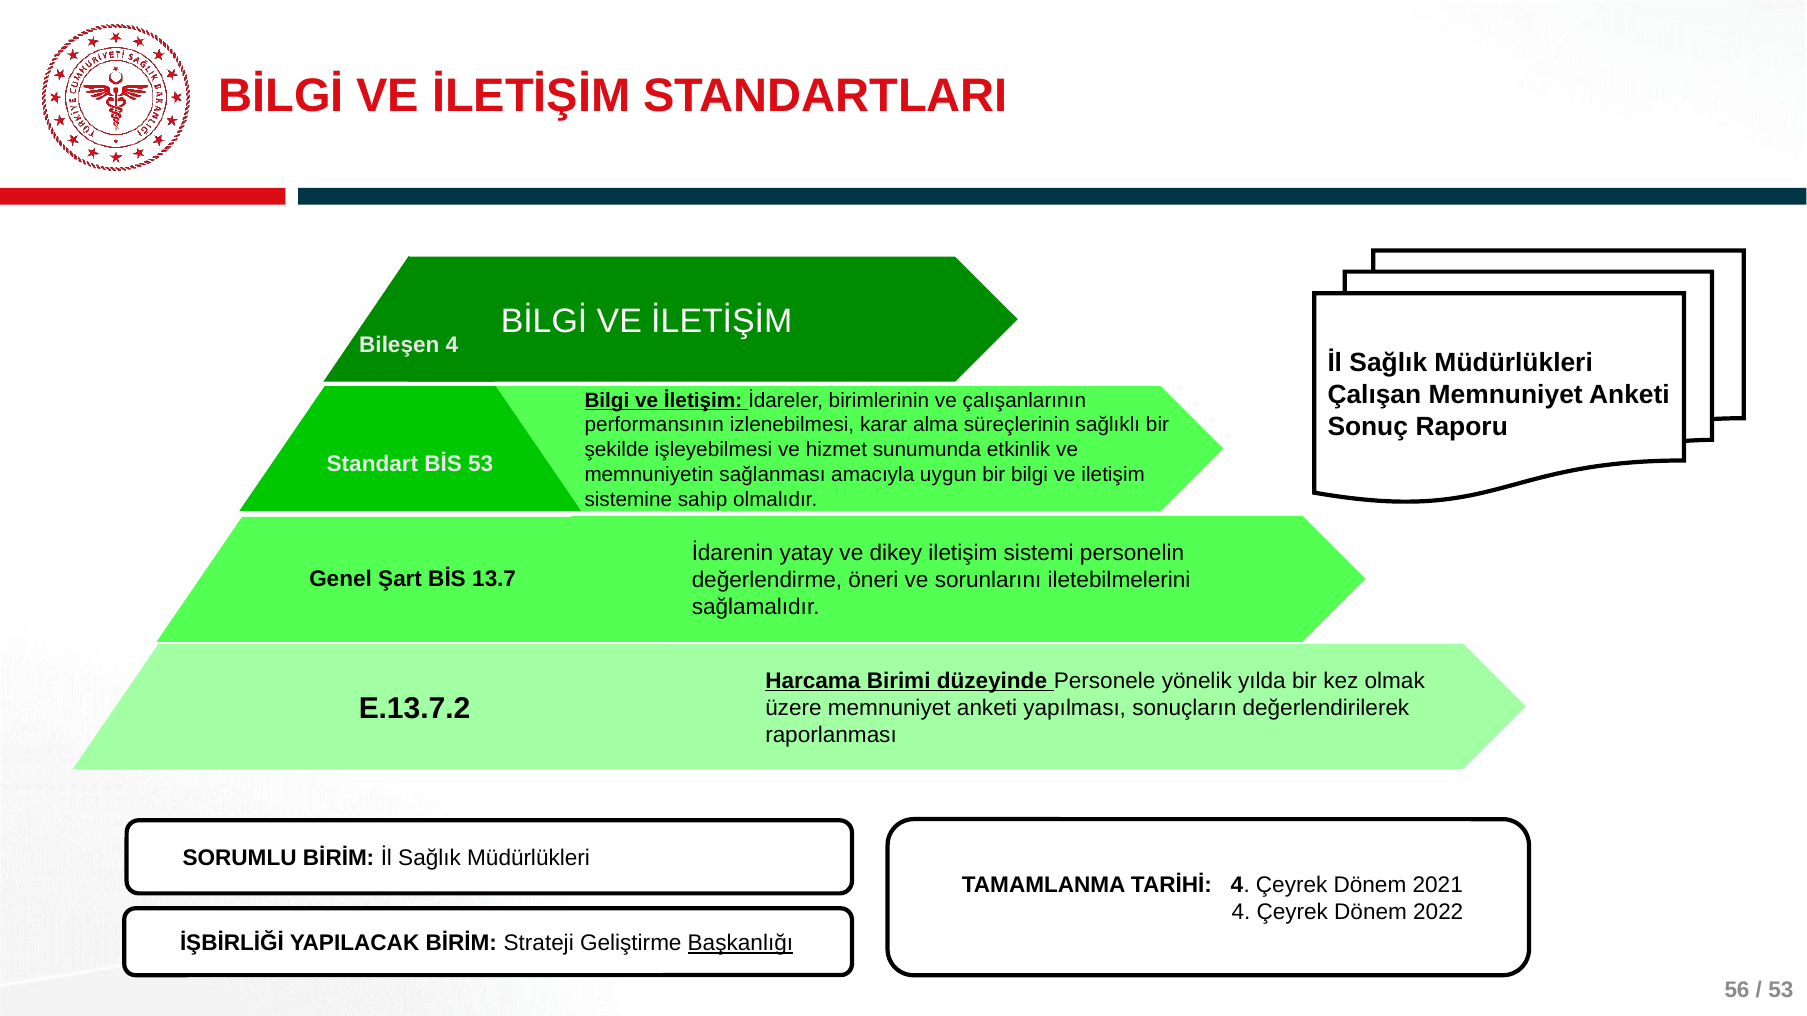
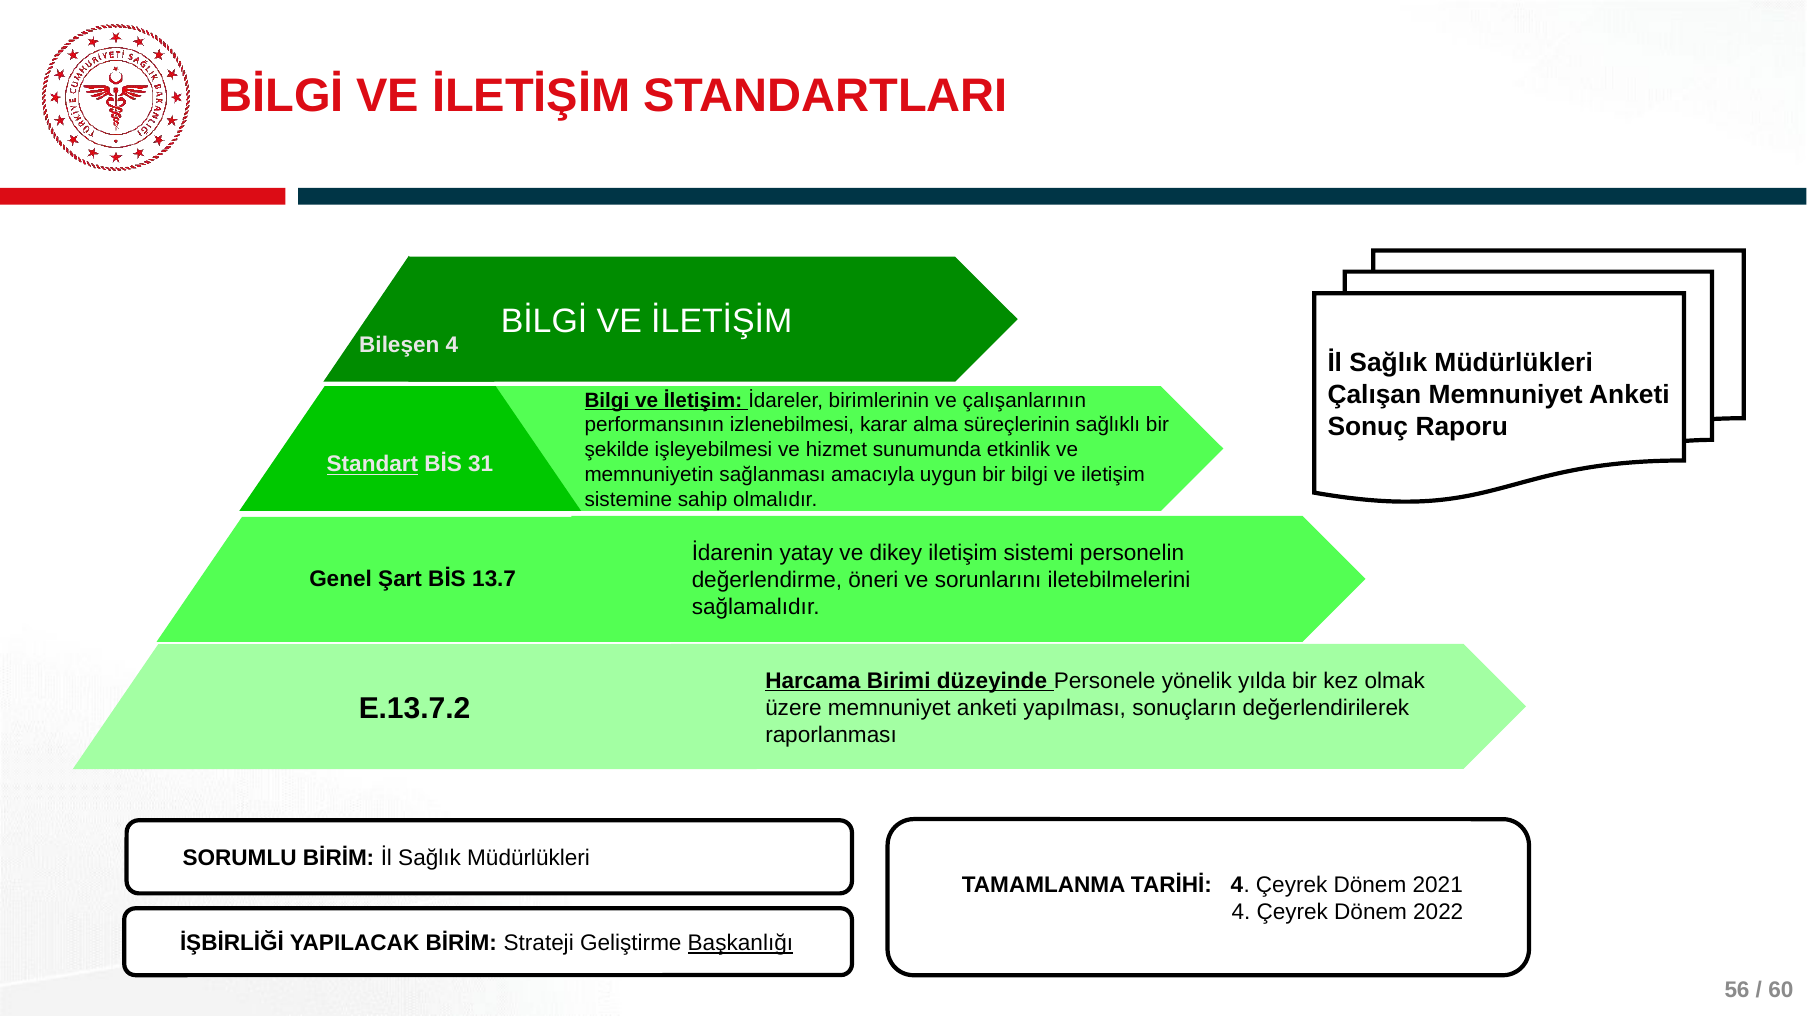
Standart underline: none -> present (372, 465)
BİS 53: 53 -> 31 (481, 465)
53: 53 -> 60 (1781, 991)
